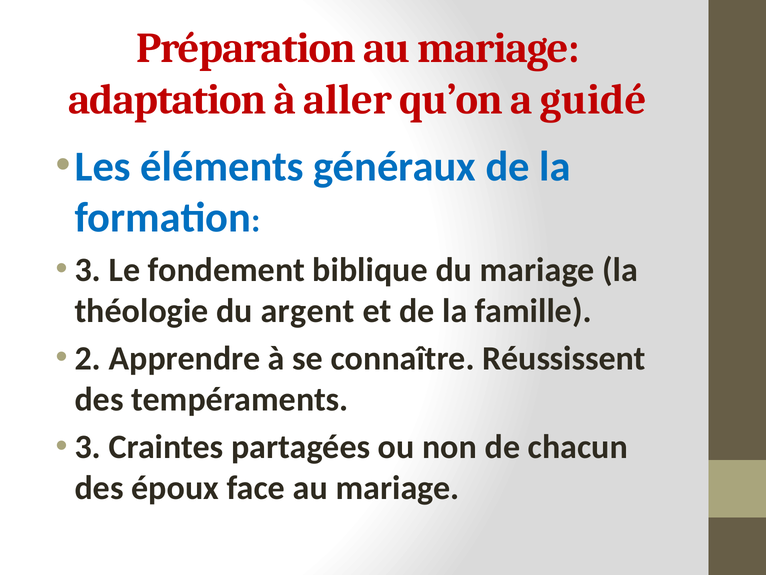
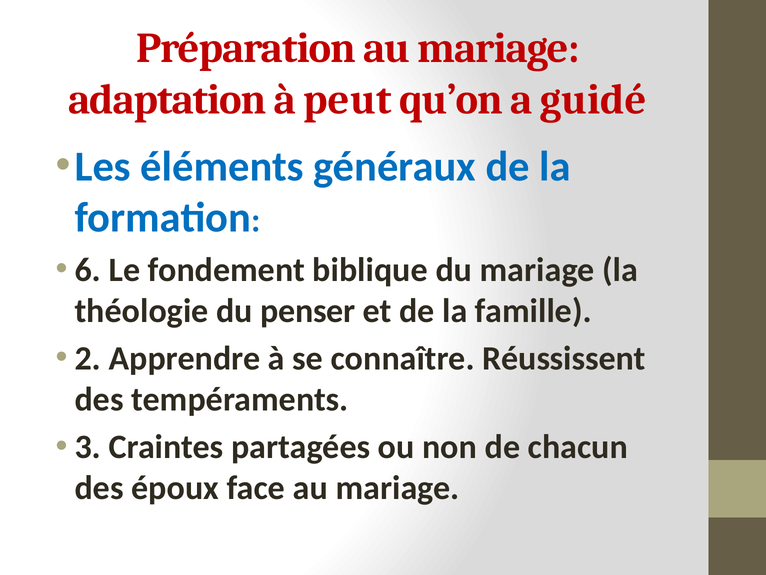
aller: aller -> peut (348, 99)
3: 3 -> 6 (88, 270)
argent: argent -> penser (308, 310)
